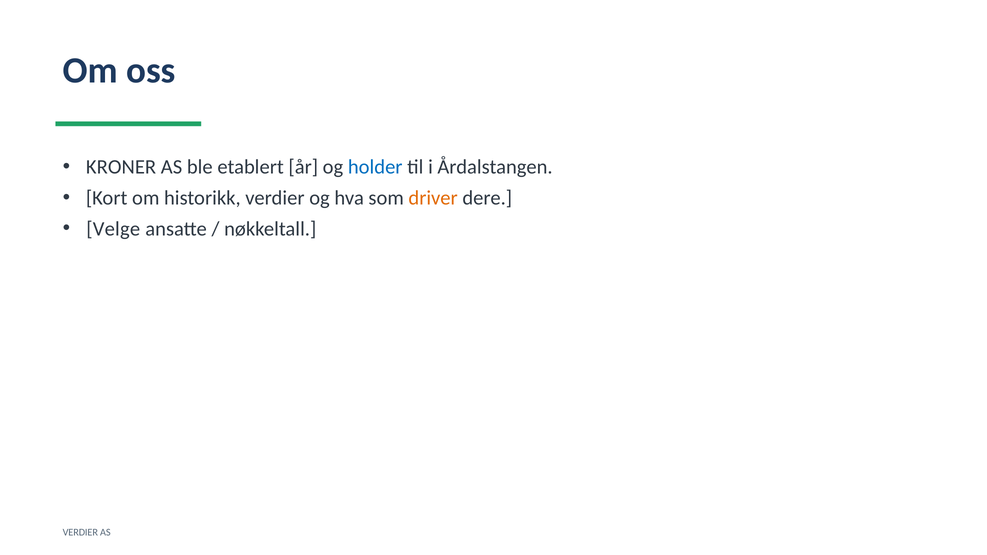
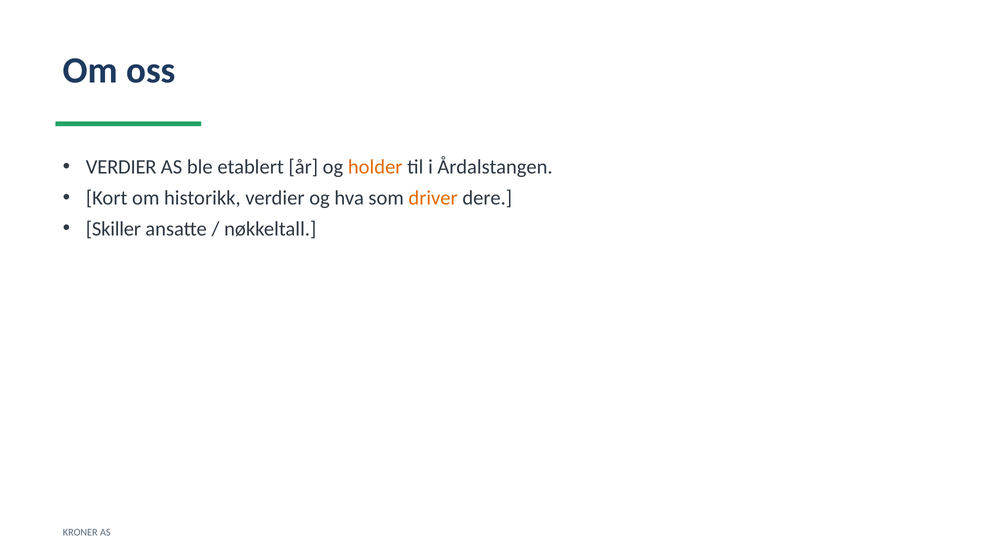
KRONER: KRONER -> VERDIER (121, 167)
holder colour: blue -> orange (375, 167)
Velge: Velge -> Skiller (113, 229)
VERDIER: VERDIER -> KRONER (80, 533)
